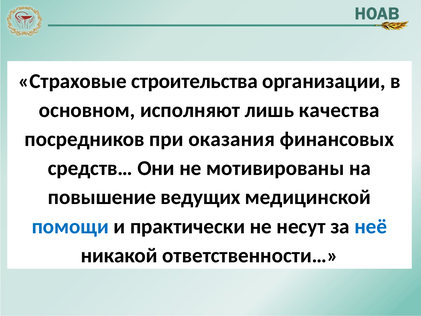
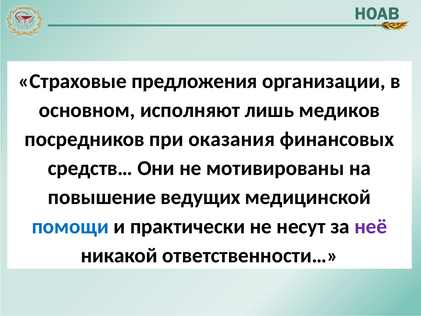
строительства: строительства -> предложения (194, 81)
качества: качества -> медиков (339, 110)
неё colour: blue -> purple (371, 226)
